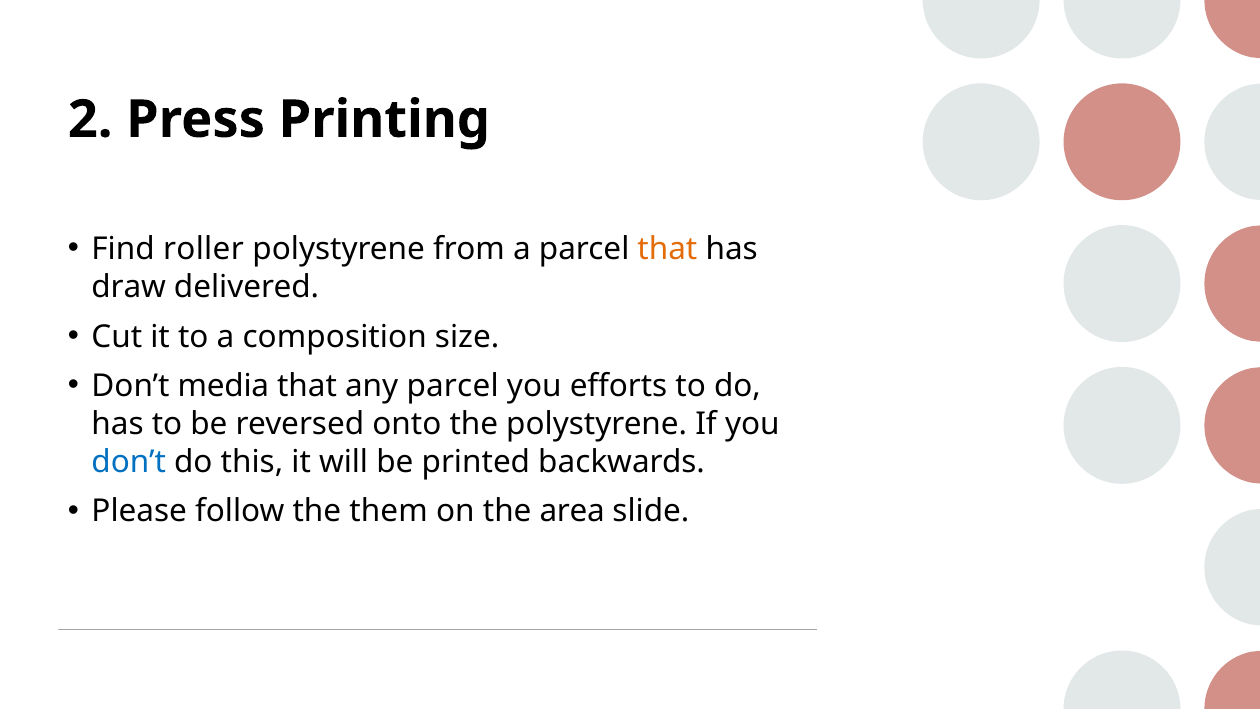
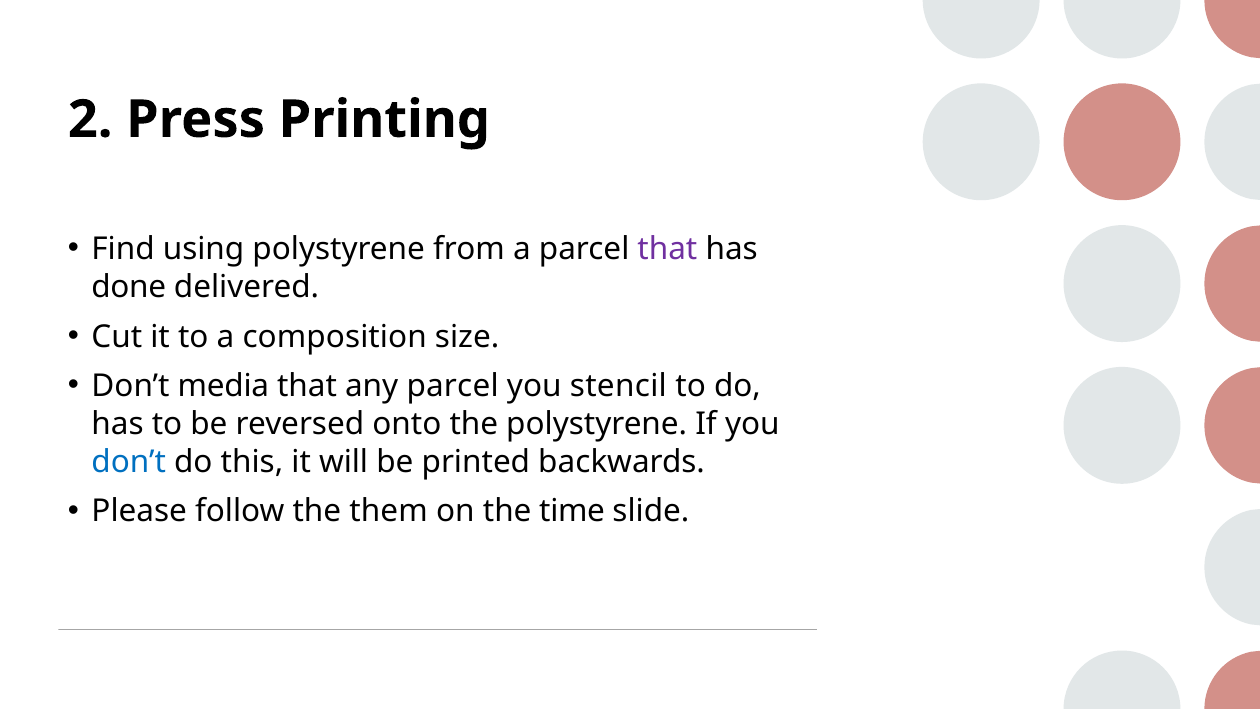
roller: roller -> using (204, 249)
that colour: orange -> purple (667, 249)
draw: draw -> done (129, 287)
efforts: efforts -> stencil (618, 386)
area: area -> time (572, 511)
